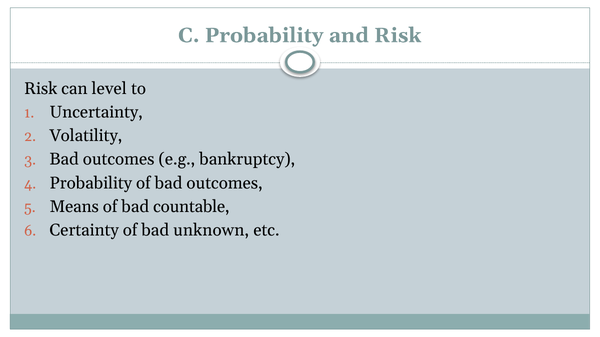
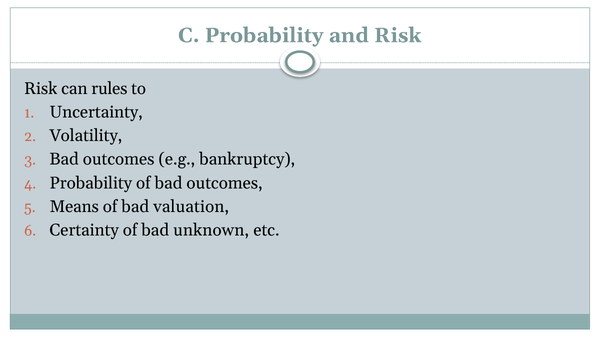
level: level -> rules (109, 89)
countable: countable -> valuation (191, 207)
